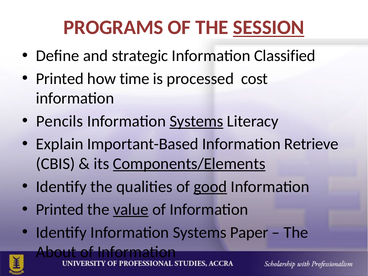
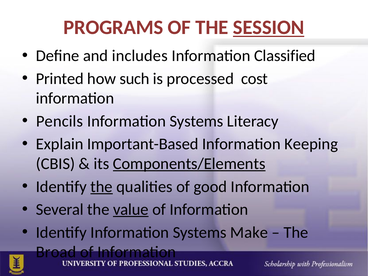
strategic: strategic -> includes (140, 56)
time: time -> such (135, 79)
Systems underline: present -> none (196, 121)
Retrieve: Retrieve -> Keeping (311, 144)
the underline: none -> present (102, 187)
good underline: present -> none (210, 187)
Printed: Printed -> Several (60, 210)
Paper: Paper -> Make (249, 232)
About: About -> Broad (56, 252)
